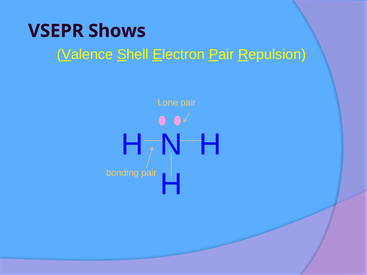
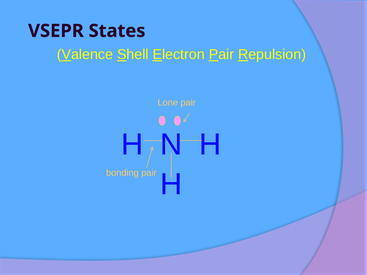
Shows: Shows -> States (117, 31)
